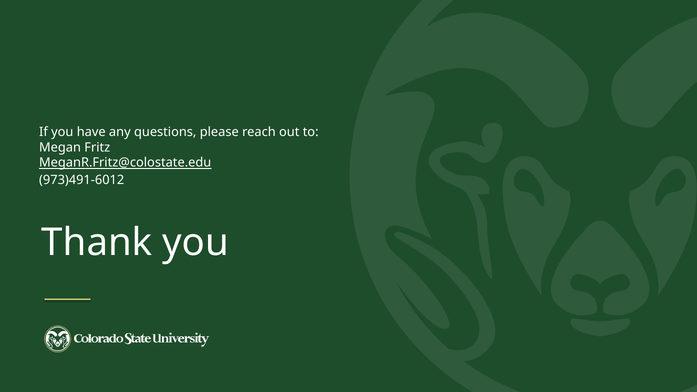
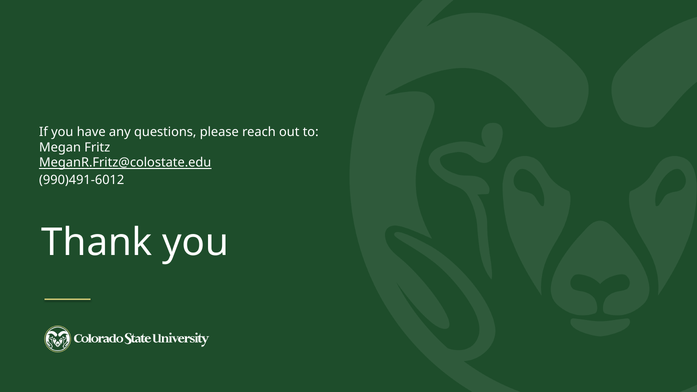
973)491-6012: 973)491-6012 -> 990)491-6012 (82, 180)
